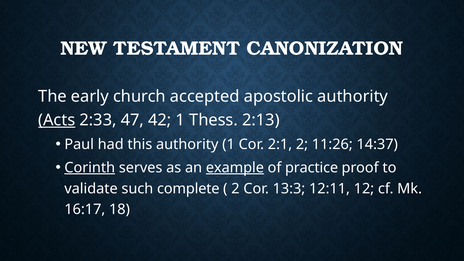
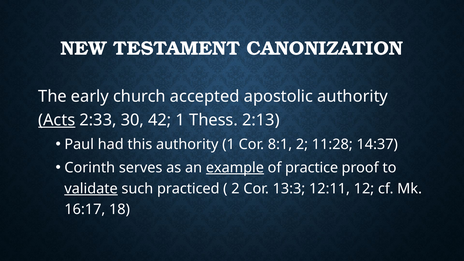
47: 47 -> 30 (132, 120)
2:1: 2:1 -> 8:1 (280, 144)
11:26: 11:26 -> 11:28 (332, 144)
Corinth underline: present -> none (90, 168)
validate underline: none -> present (91, 189)
complete: complete -> practiced (188, 189)
